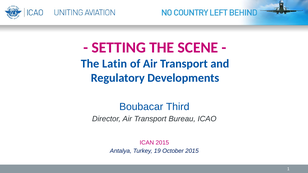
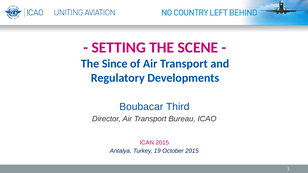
Latin: Latin -> Since (115, 64)
